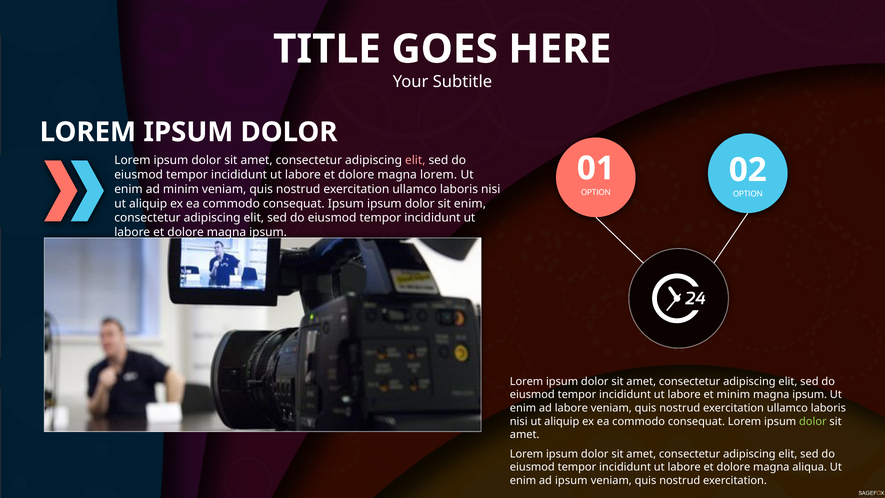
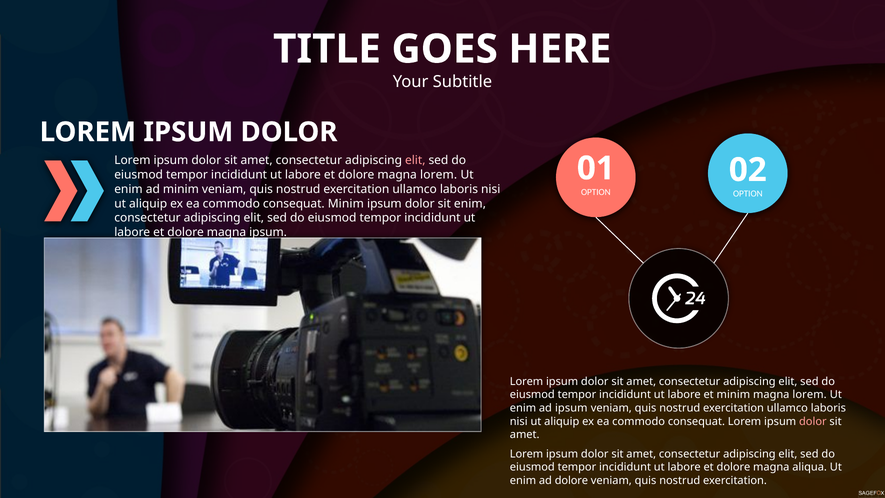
consequat Ipsum: Ipsum -> Minim (346, 204)
ipsum: ipsum -> lorem (810, 395)
ad labore: labore -> ipsum (571, 408)
dolor colour: light green -> pink (813, 421)
ad ipsum: ipsum -> dolore (571, 480)
